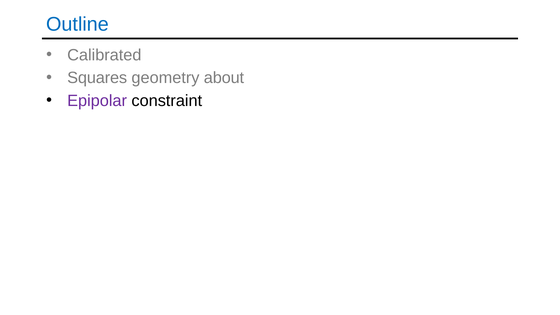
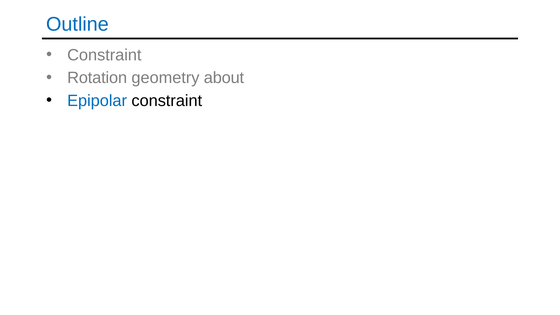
Calibrated: Calibrated -> Constraint (104, 55)
Squares: Squares -> Rotation (97, 78)
Epipolar colour: purple -> blue (97, 101)
